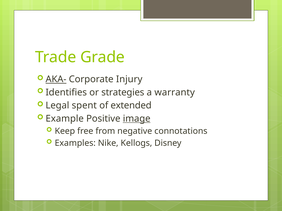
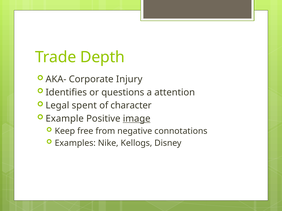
Grade: Grade -> Depth (102, 57)
AKA- underline: present -> none (56, 79)
strategies: strategies -> questions (123, 93)
warranty: warranty -> attention (175, 93)
extended: extended -> character (131, 106)
